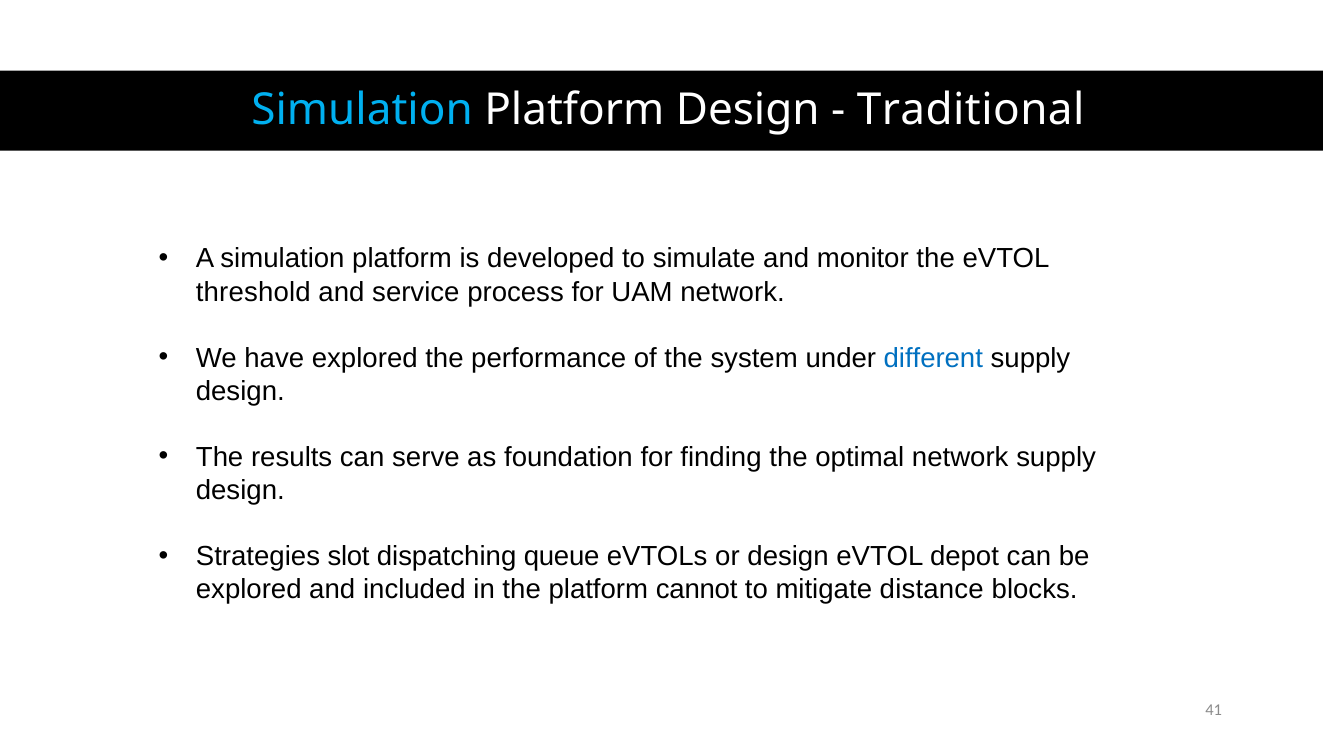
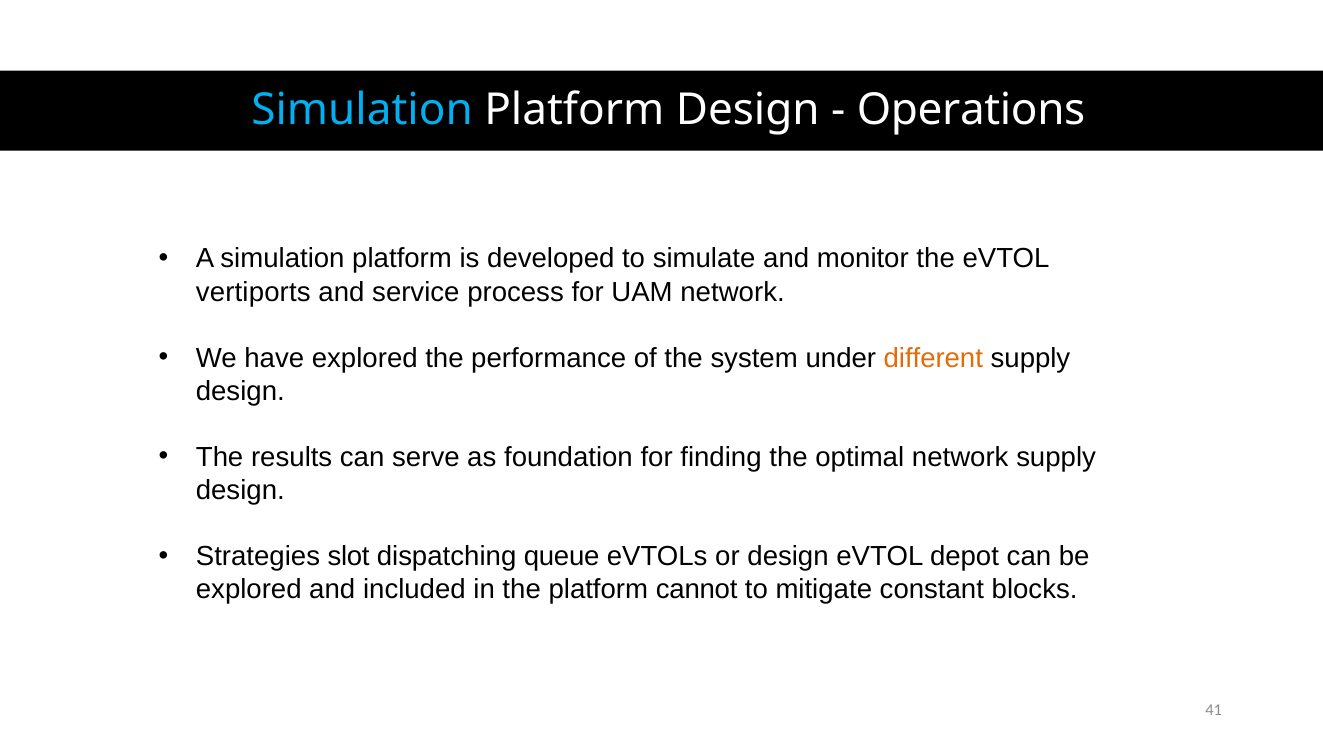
Traditional: Traditional -> Operations (971, 110)
threshold: threshold -> vertiports (253, 292)
different colour: blue -> orange (933, 358)
distance: distance -> constant (932, 590)
